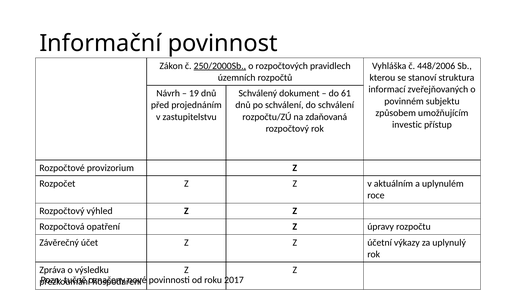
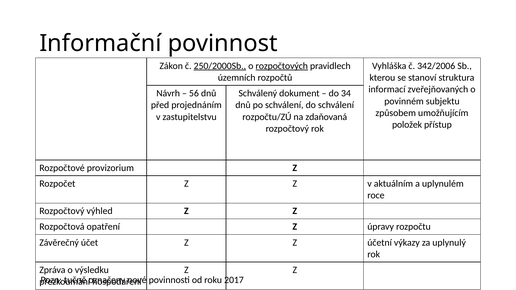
rozpočtových underline: none -> present (282, 66)
448/2006: 448/2006 -> 342/2006 (436, 66)
19: 19 -> 56 (194, 93)
61: 61 -> 34 (346, 93)
investic: investic -> položek (407, 125)
